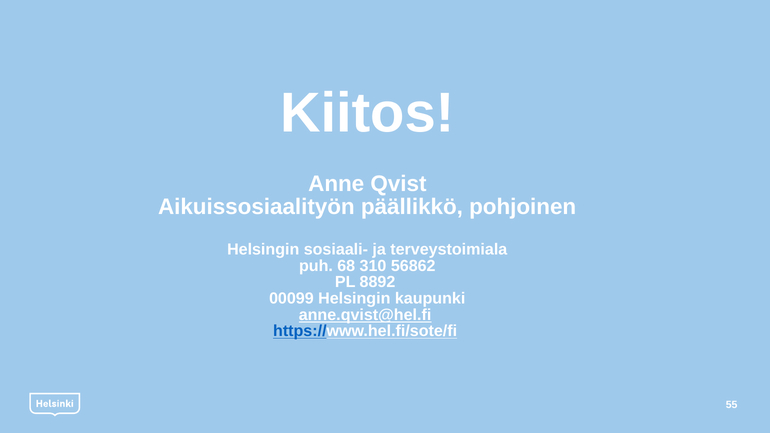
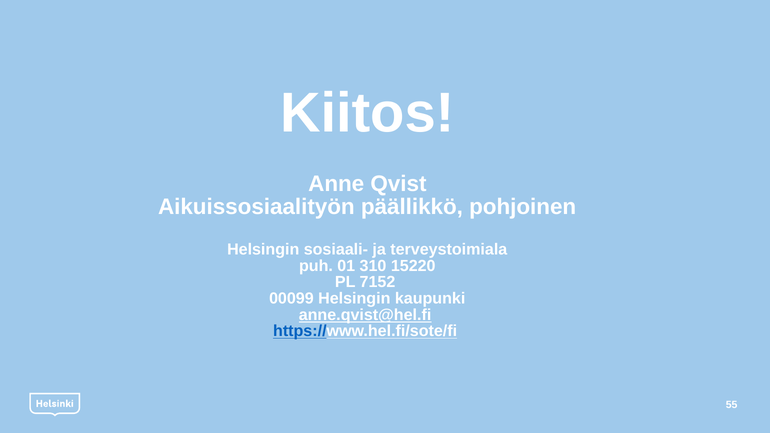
68: 68 -> 01 (346, 266)
56862: 56862 -> 15220 (413, 266)
8892: 8892 -> 7152 (377, 282)
